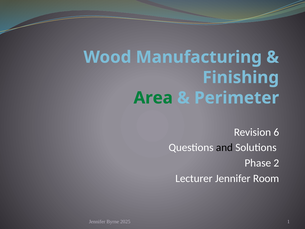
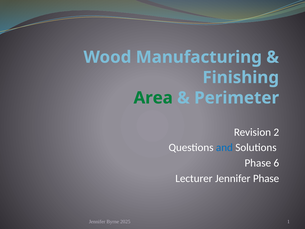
6: 6 -> 2 (276, 132)
and colour: black -> blue (224, 147)
2: 2 -> 6 (276, 163)
Jennifer Room: Room -> Phase (266, 178)
